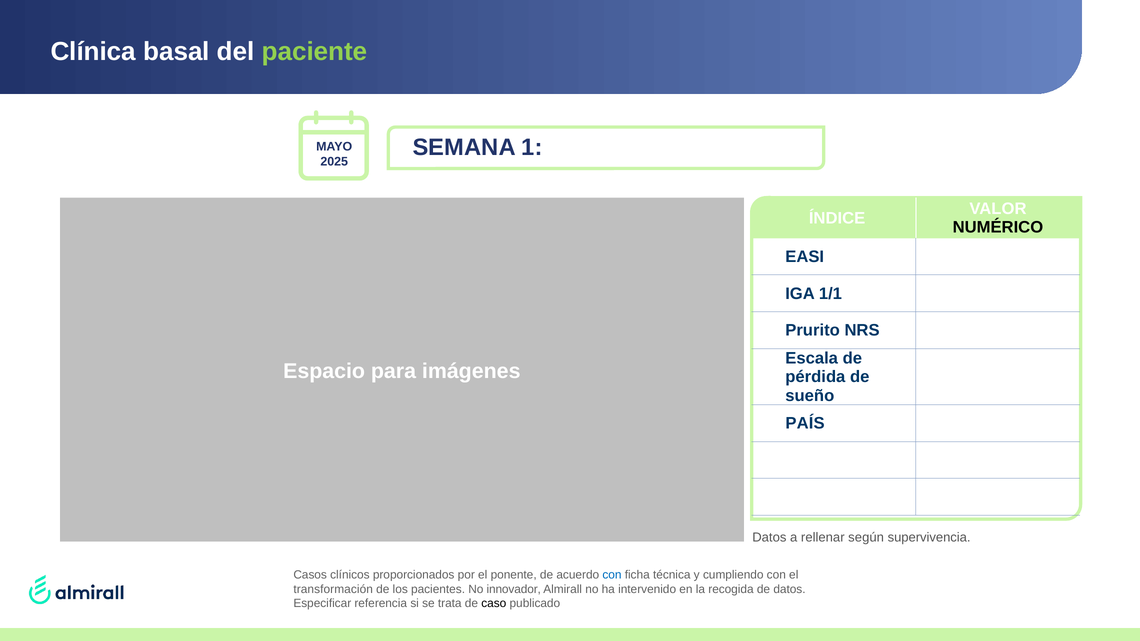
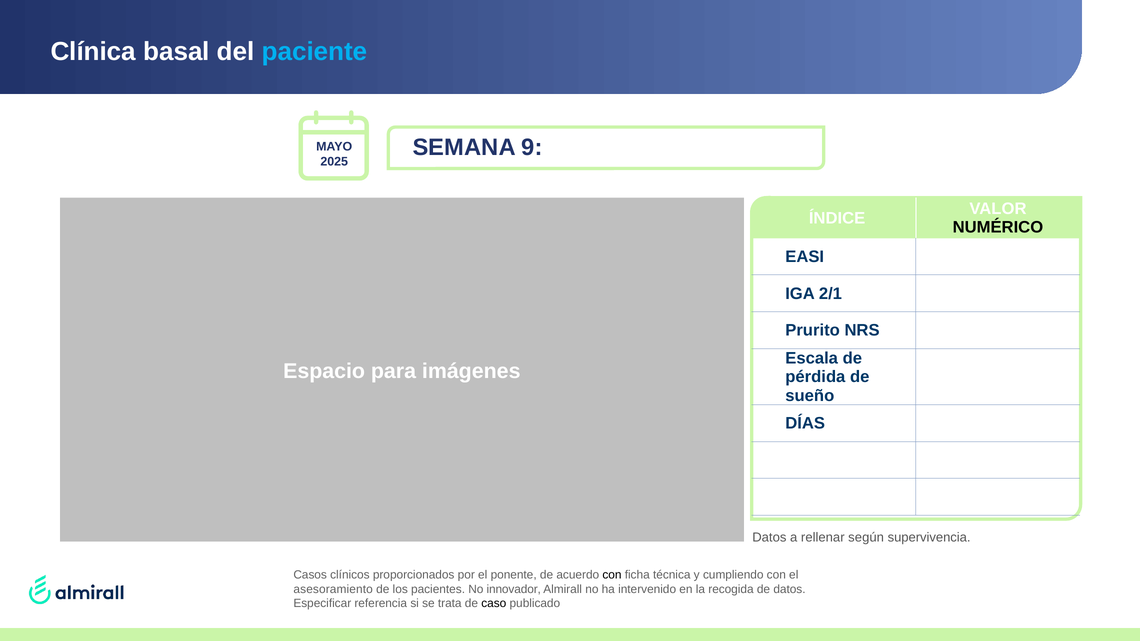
paciente colour: light green -> light blue (315, 51)
1: 1 -> 9 (532, 147)
1/1: 1/1 -> 2/1 (830, 294)
PAÍS: PAÍS -> DÍAS (805, 424)
con colour: blue -> black (612, 575)
transformación: transformación -> asesoramiento (333, 589)
